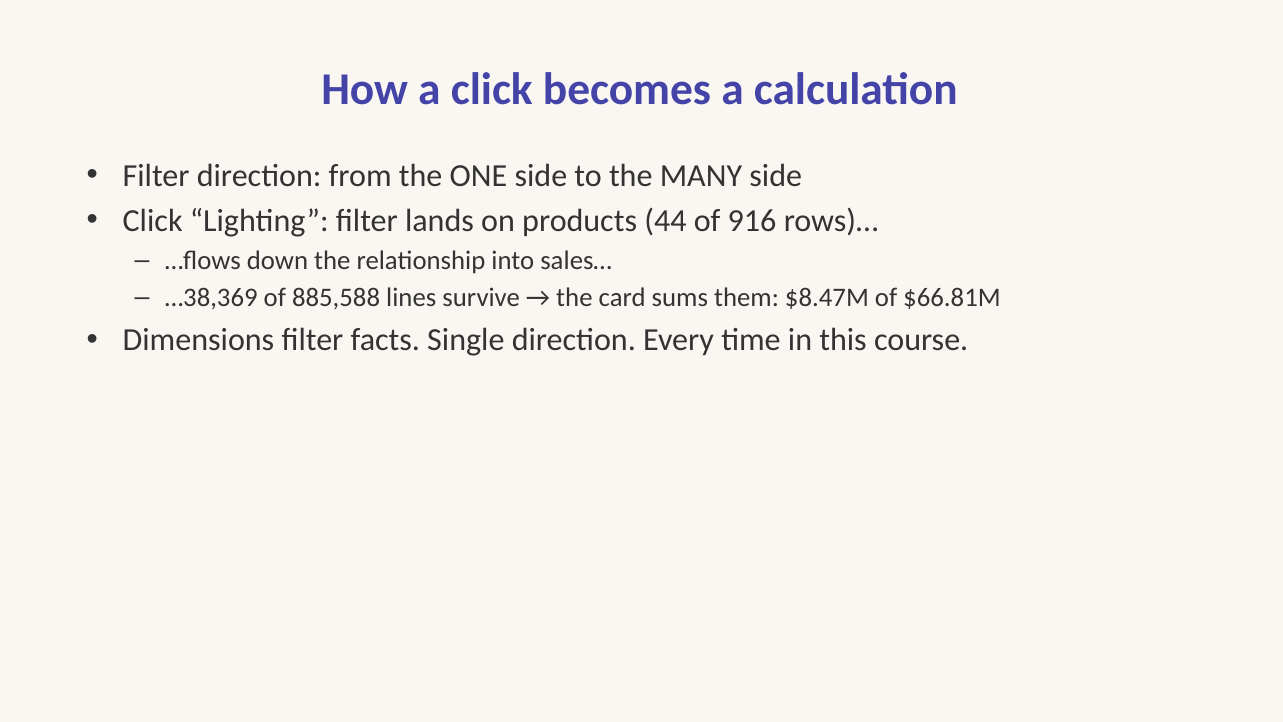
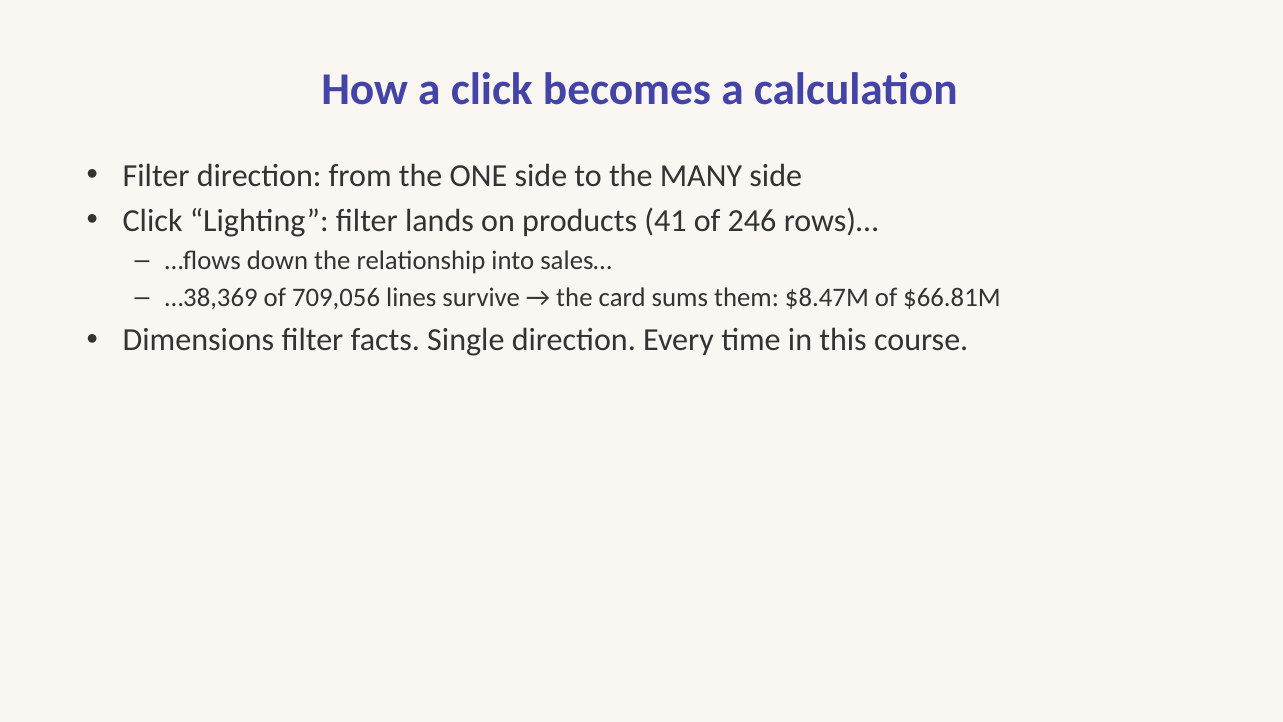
44: 44 -> 41 (665, 220)
916: 916 -> 246 (752, 220)
885,588: 885,588 -> 709,056 (336, 298)
